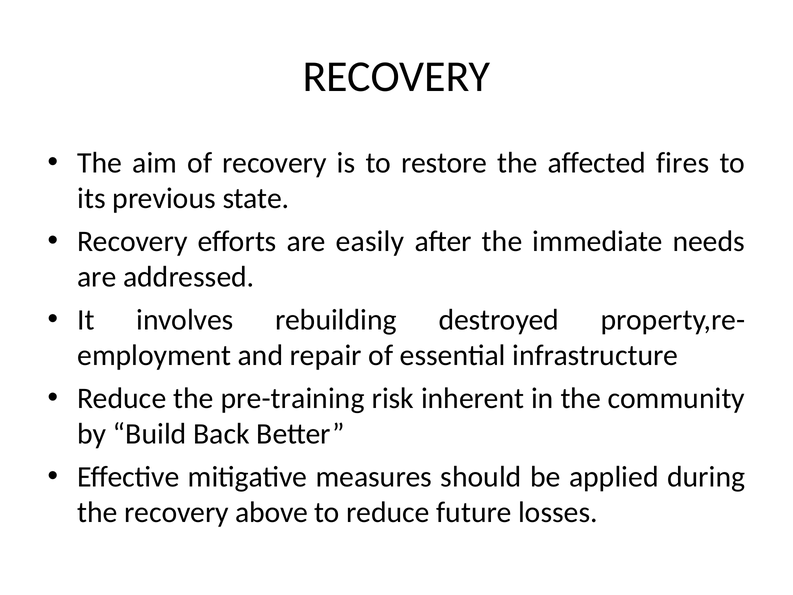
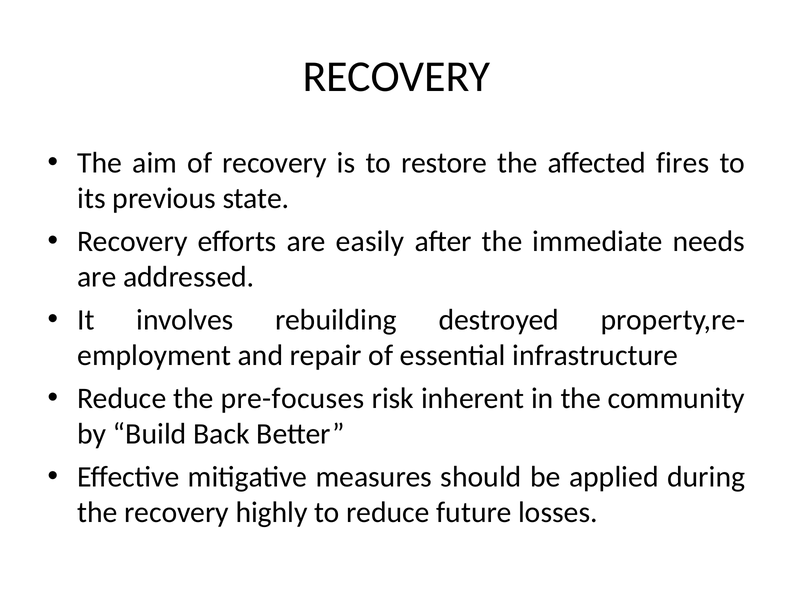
pre-training: pre-training -> pre-focuses (293, 398)
above: above -> highly (272, 512)
